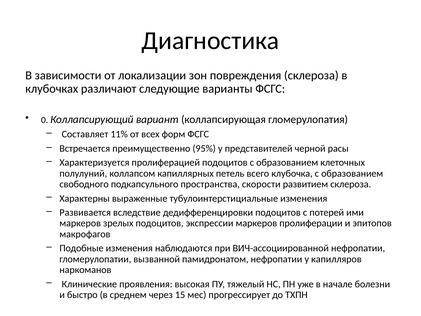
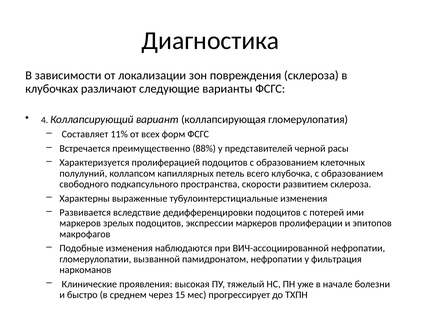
0: 0 -> 4 (45, 120)
95%: 95% -> 88% (204, 148)
капилляров: капилляров -> фильтрация (336, 259)
